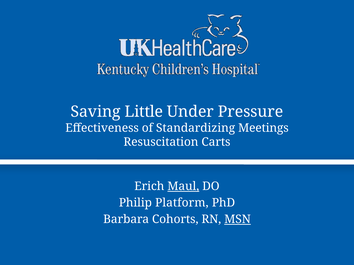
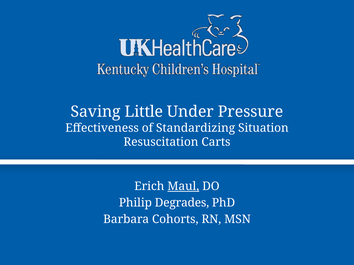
Meetings: Meetings -> Situation (263, 128)
Platform: Platform -> Degrades (182, 203)
MSN underline: present -> none (238, 220)
